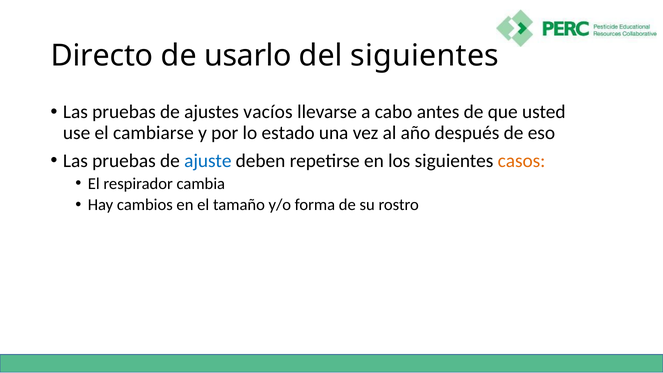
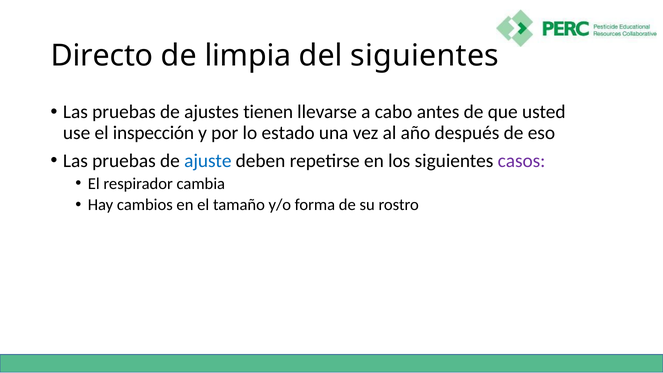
usarlo: usarlo -> limpia (248, 56)
vacíos: vacíos -> tienen (268, 112)
cambiarse: cambiarse -> inspección (154, 133)
casos colour: orange -> purple (522, 161)
